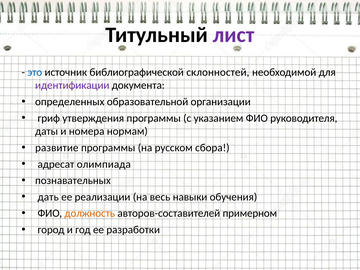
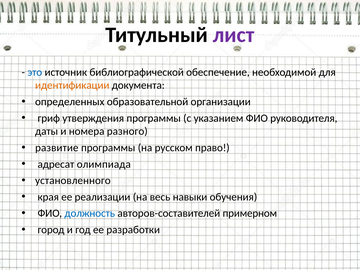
склонностей: склонностей -> обеспечение (218, 72)
идентификации colour: purple -> orange (72, 85)
нормам: нормам -> разного (127, 131)
сбора: сбора -> право (212, 148)
познавательных: познавательных -> установленного (73, 181)
дать: дать -> края (48, 197)
должность colour: orange -> blue (90, 213)
